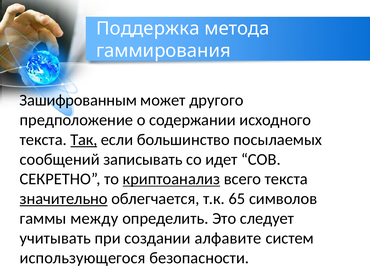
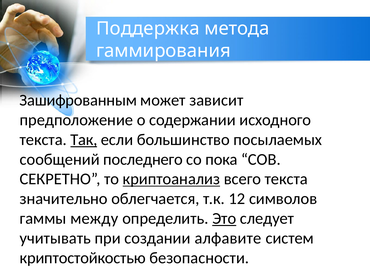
другого: другого -> зависит (216, 100)
записывать: записывать -> последнего (143, 160)
идет: идет -> пока (222, 160)
значительно underline: present -> none (64, 199)
65: 65 -> 12 (237, 199)
Это underline: none -> present (224, 219)
использующегося: использующегося -> криптостойкостью (83, 258)
